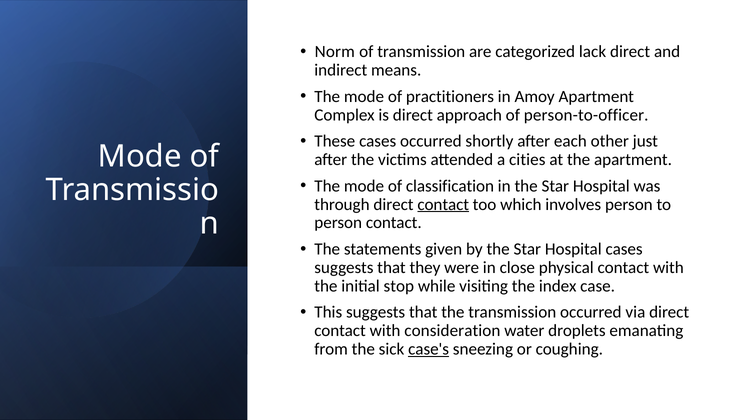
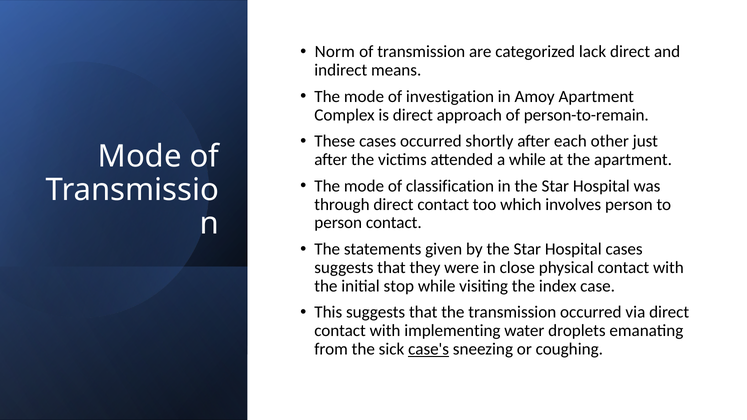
practitioners: practitioners -> investigation (450, 96)
person-to-officer: person-to-officer -> person-to-remain (586, 115)
a cities: cities -> while (527, 160)
contact underline: present -> none (443, 204)
consideration: consideration -> implementing (452, 331)
